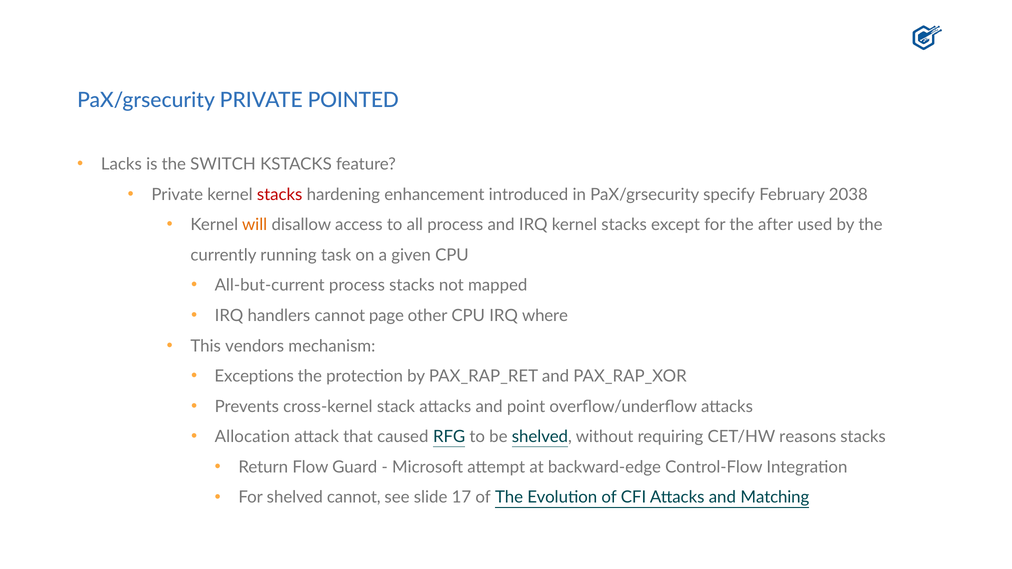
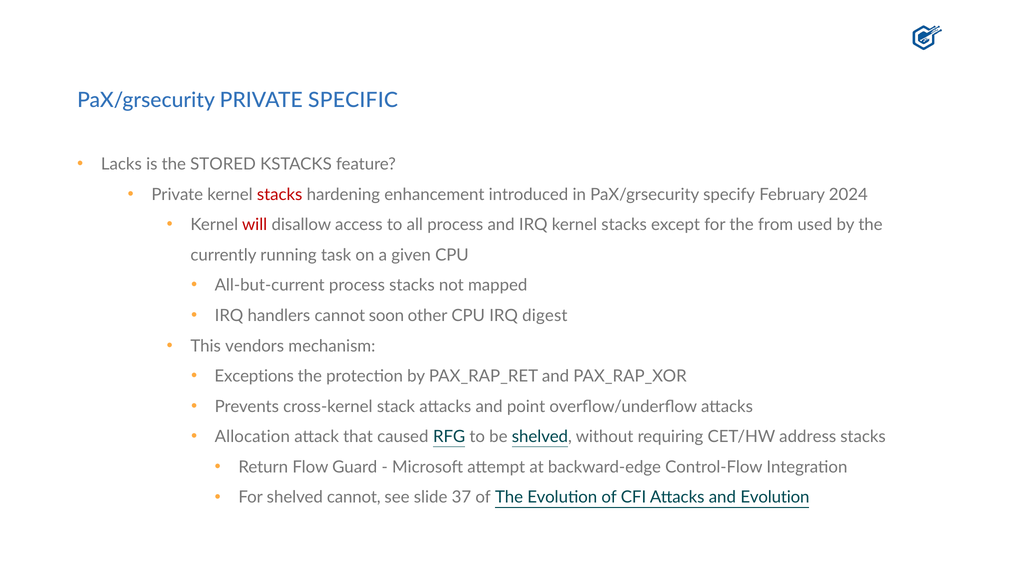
POINTED: POINTED -> SPECIFIC (353, 100)
SWITCH: SWITCH -> STORED (223, 164)
2038: 2038 -> 2024 (848, 195)
will colour: orange -> red (255, 225)
after: after -> from (776, 225)
page: page -> soon (386, 316)
where: where -> digest (545, 316)
reasons: reasons -> address (808, 437)
17: 17 -> 37 (461, 498)
and Matching: Matching -> Evolution (775, 498)
